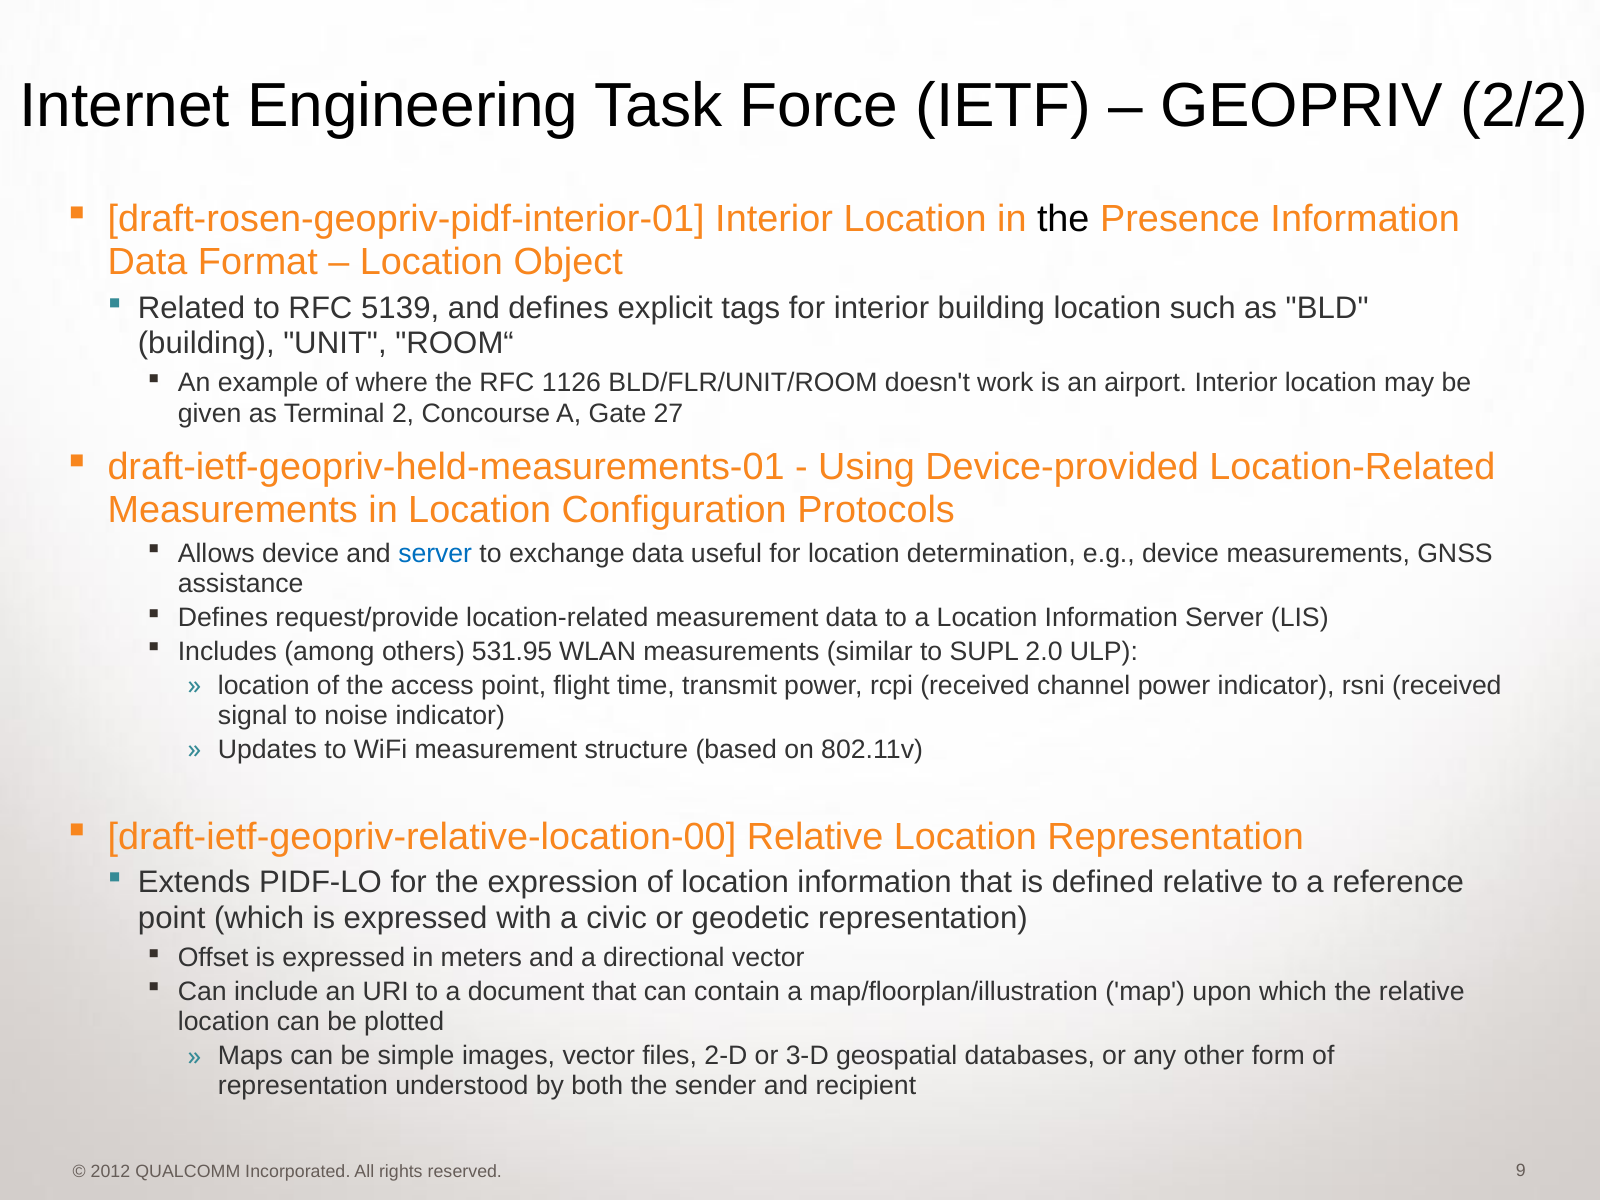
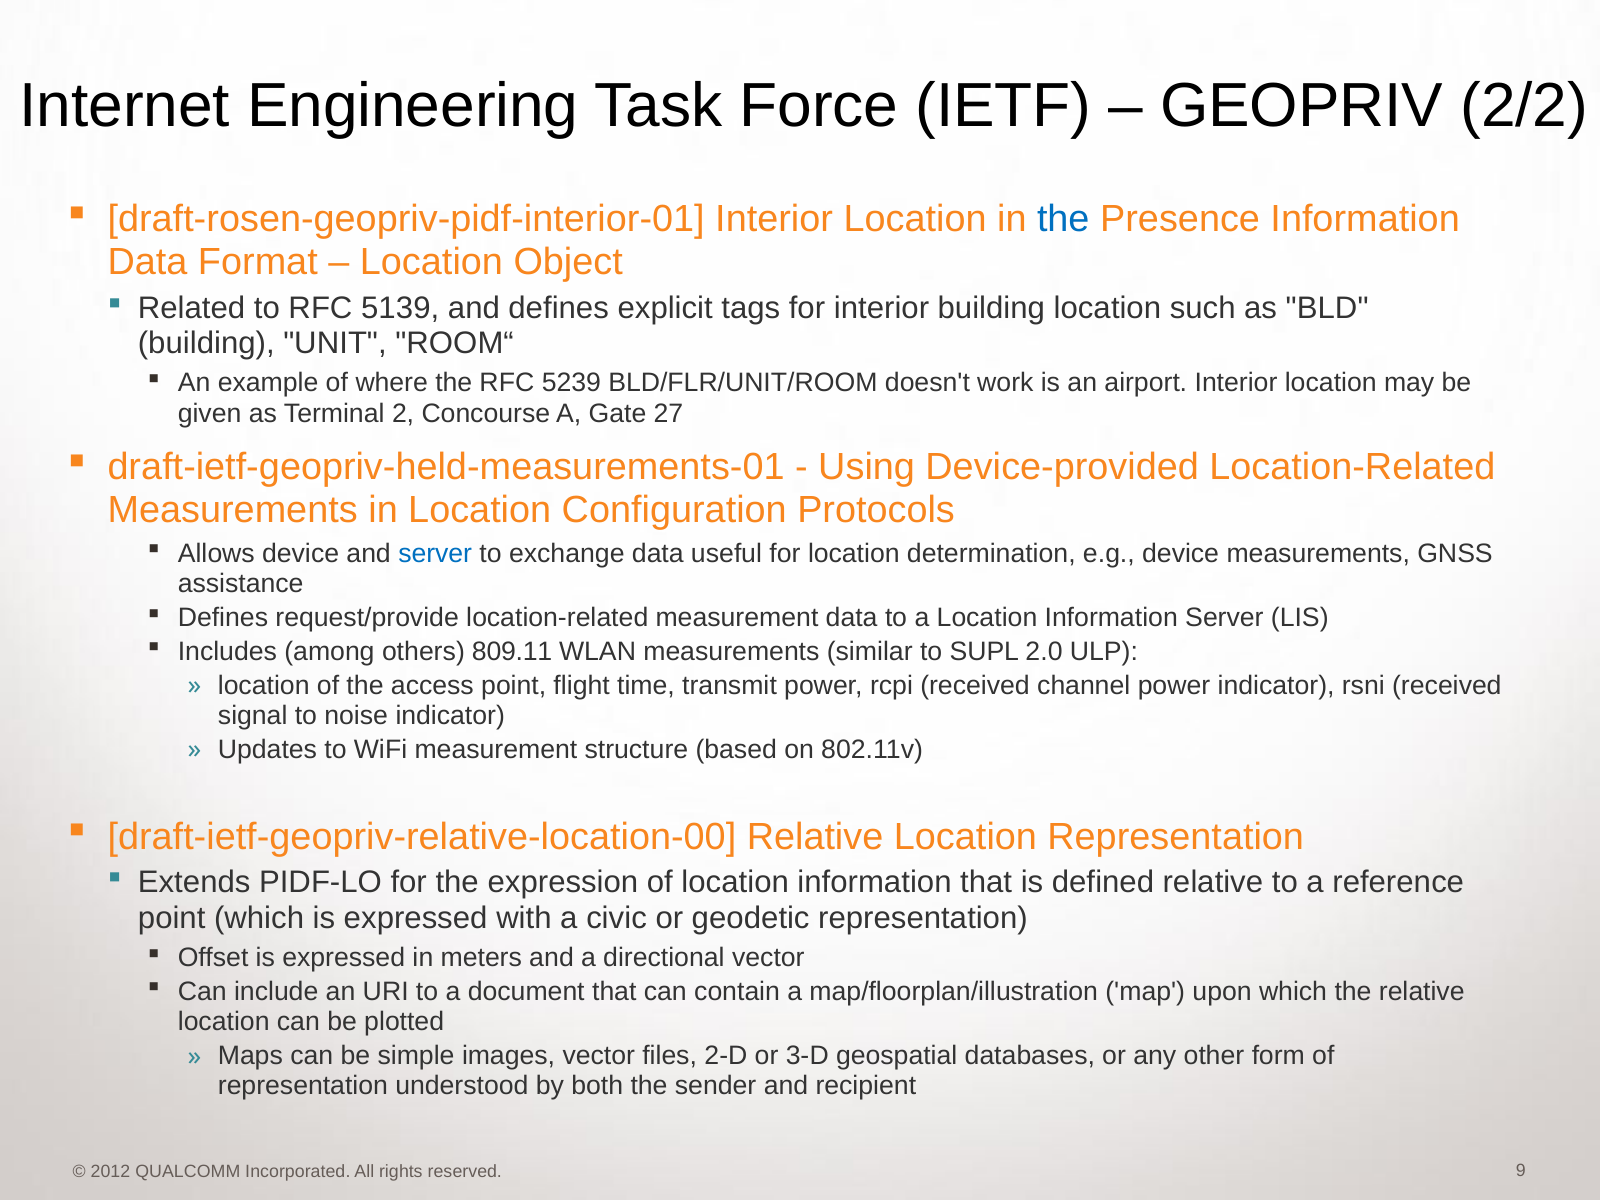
the colour: black -> blue (1063, 219)
1126: 1126 -> 5239 (571, 383)
531.95: 531.95 -> 809.11 (512, 651)
